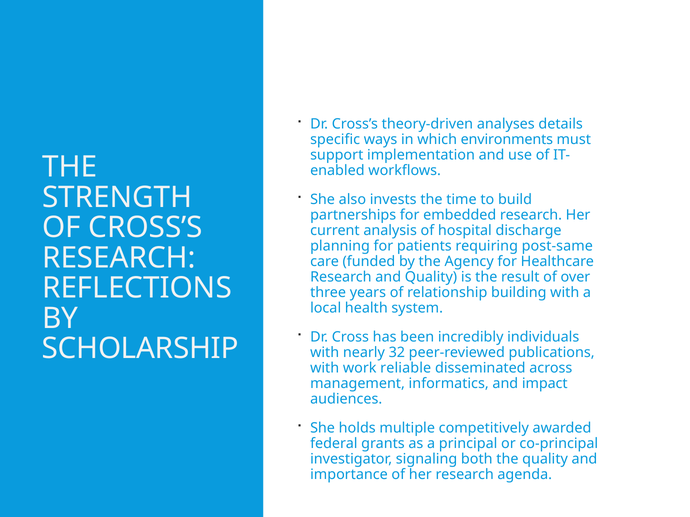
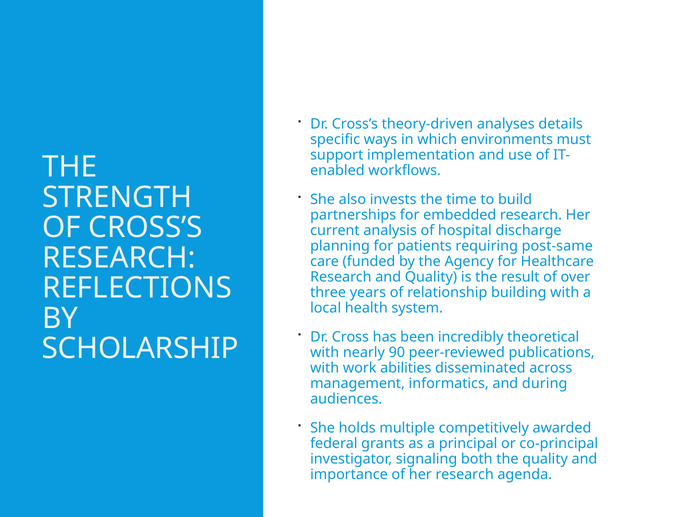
individuals: individuals -> theoretical (543, 337)
32: 32 -> 90 (397, 353)
reliable: reliable -> abilities (406, 368)
impact: impact -> during (545, 384)
